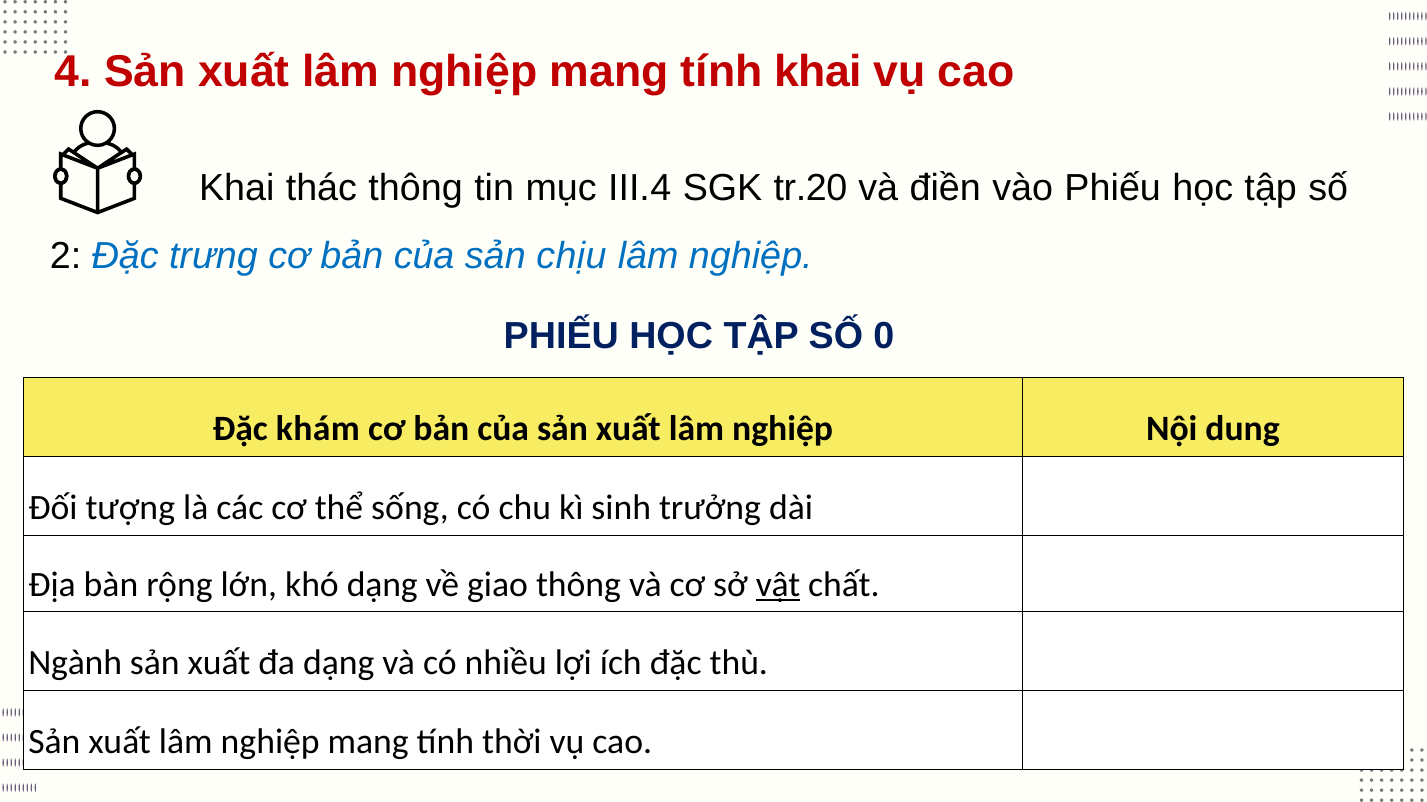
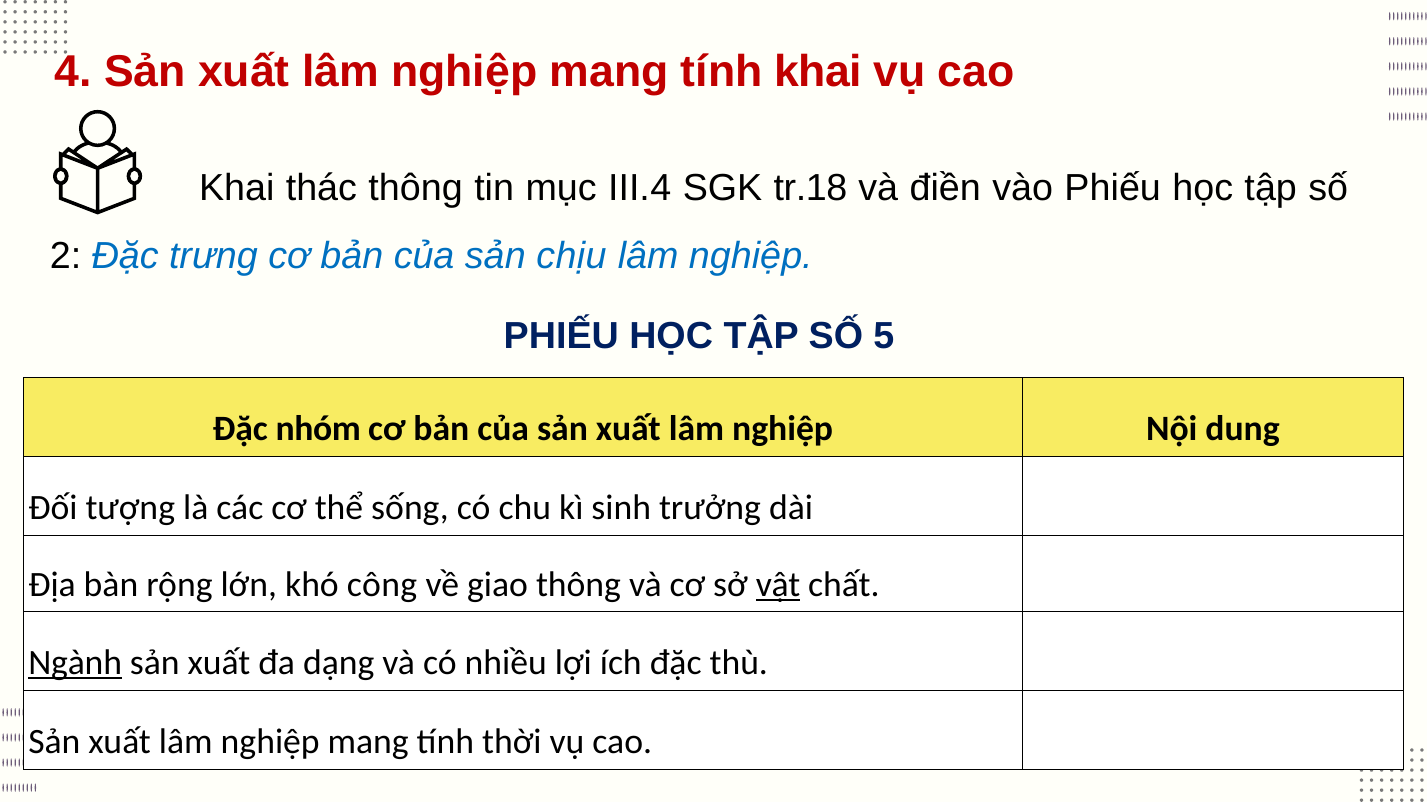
tr.20: tr.20 -> tr.18 (811, 188)
0: 0 -> 5 (884, 336)
khám: khám -> nhóm (318, 429)
khó dạng: dạng -> công (382, 585)
Ngành underline: none -> present (75, 663)
